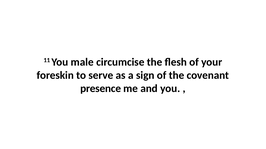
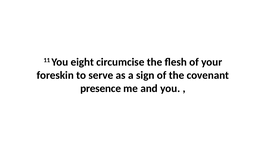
male: male -> eight (82, 62)
